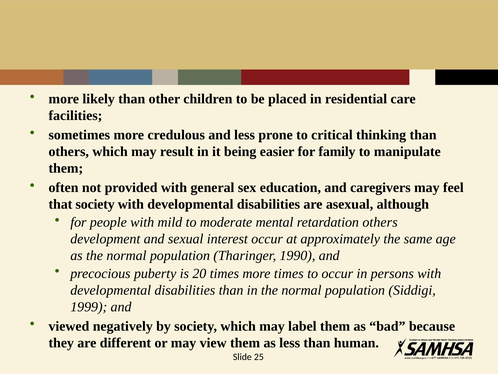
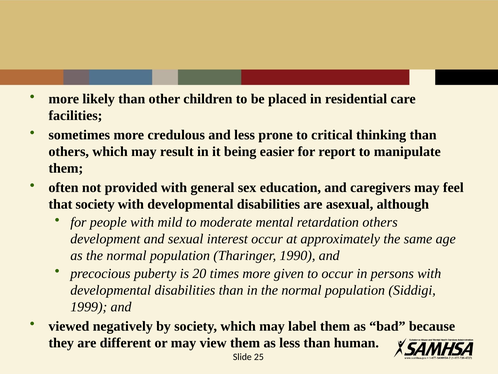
family: family -> report (337, 151)
more times: times -> given (289, 273)
